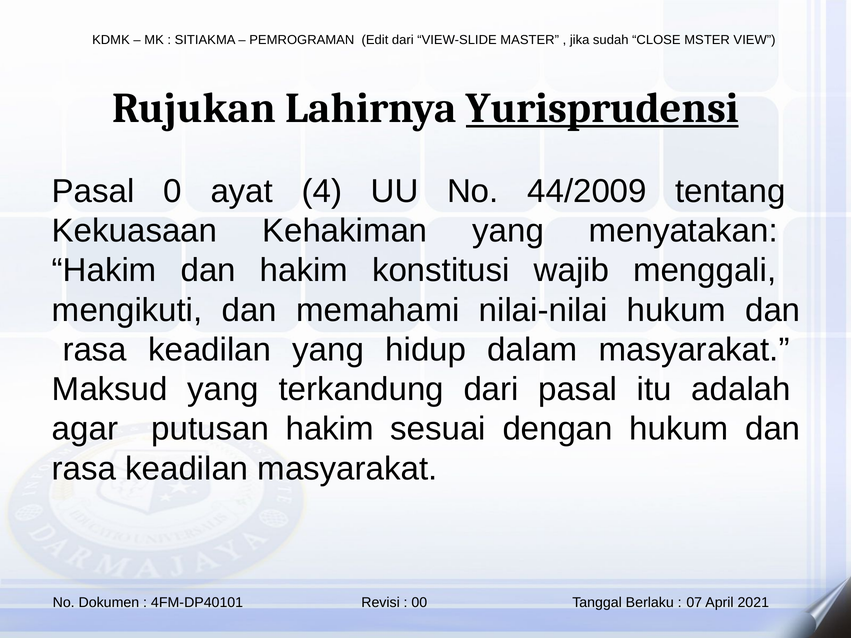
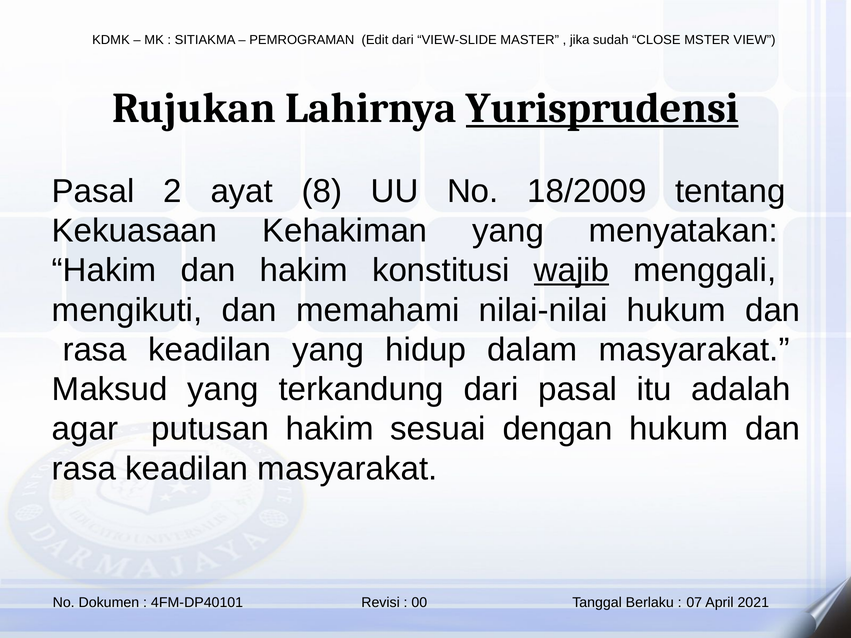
0: 0 -> 2 (173, 191)
4: 4 -> 8 (322, 191)
44/2009: 44/2009 -> 18/2009 (587, 191)
wajib underline: none -> present (571, 271)
